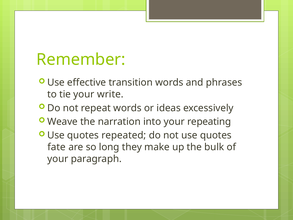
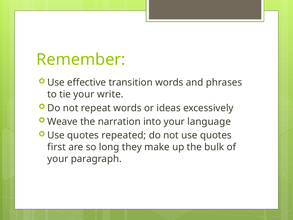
repeating: repeating -> language (209, 122)
fate: fate -> first (57, 147)
